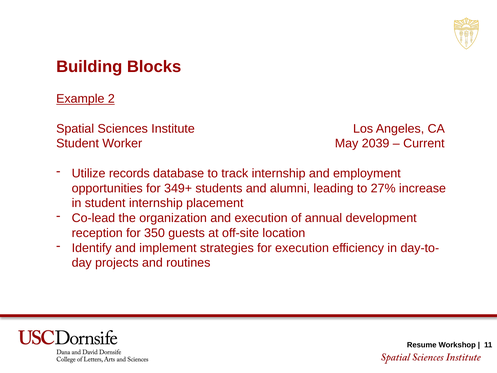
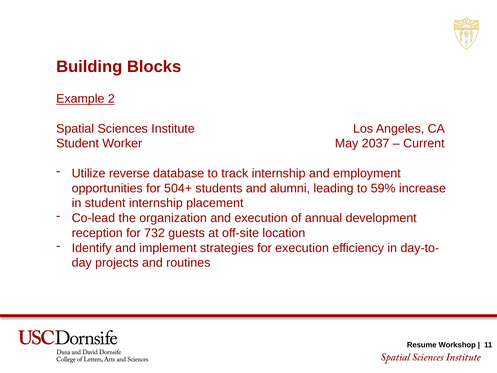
2039: 2039 -> 2037 (376, 143)
records: records -> reverse (129, 173)
349+: 349+ -> 504+ (178, 188)
27%: 27% -> 59% (383, 188)
350: 350 -> 732 (154, 233)
